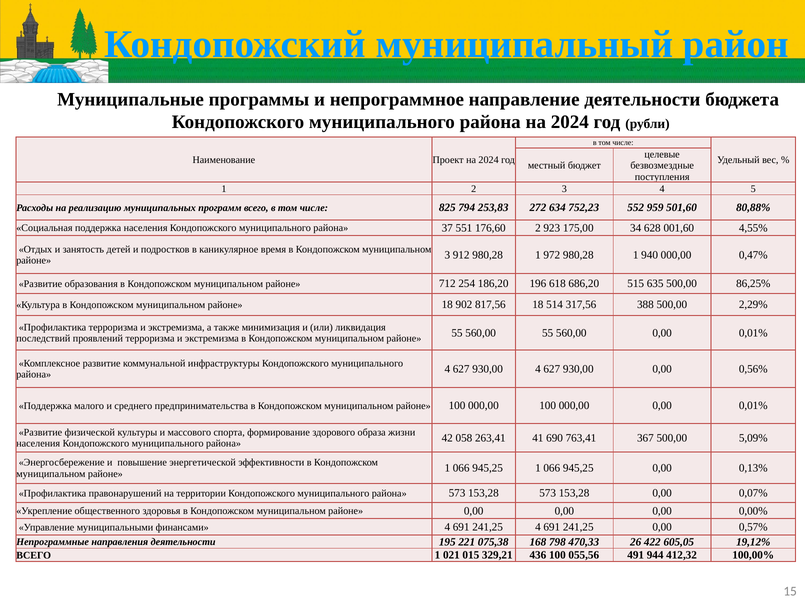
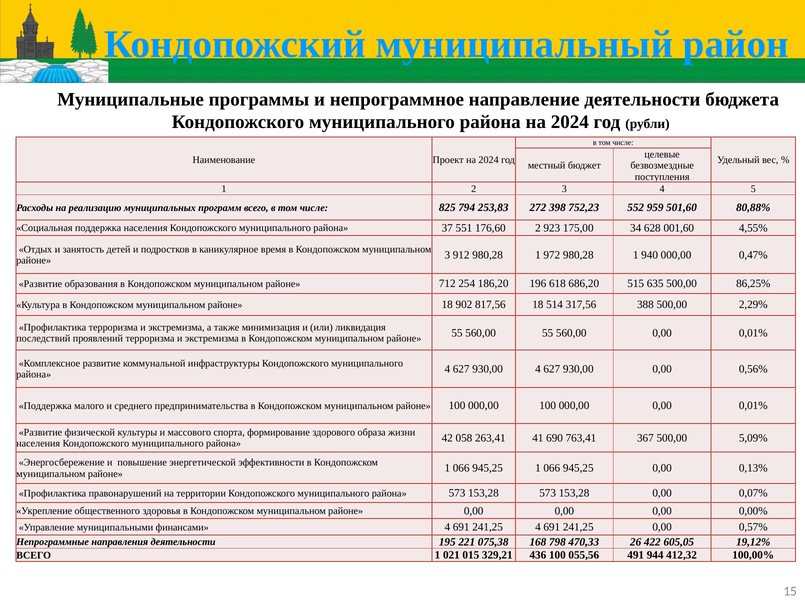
634: 634 -> 398 (557, 208)
